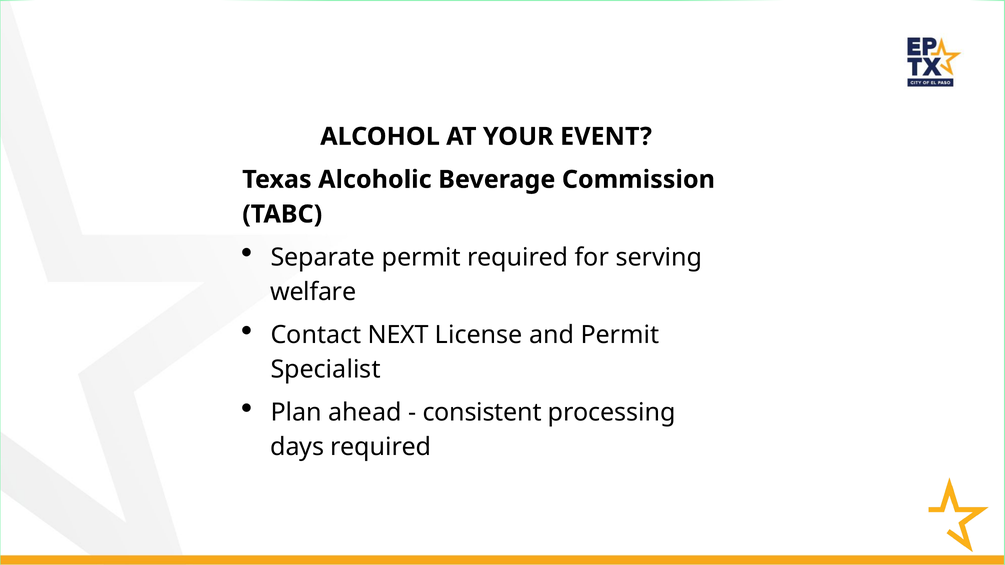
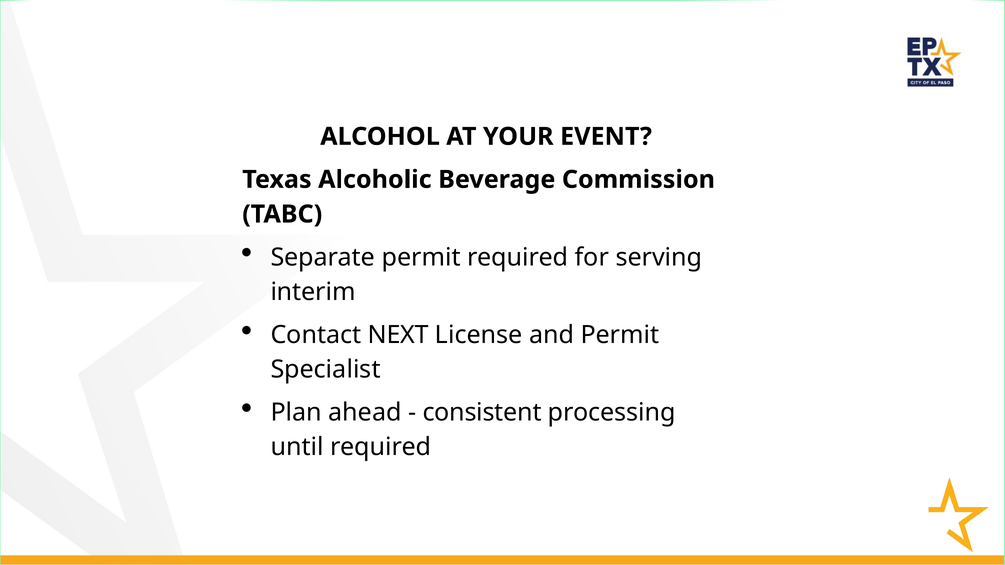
welfare: welfare -> interim (313, 292)
days: days -> until (297, 447)
